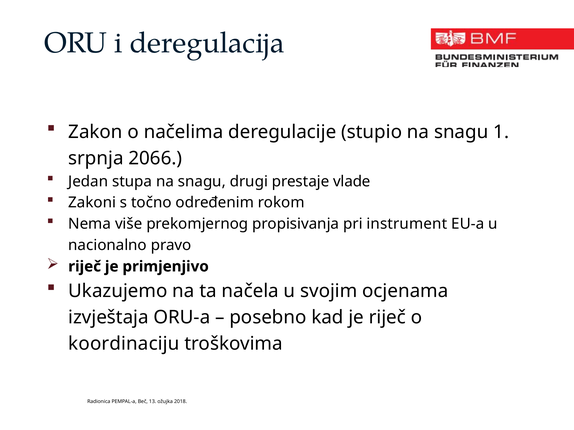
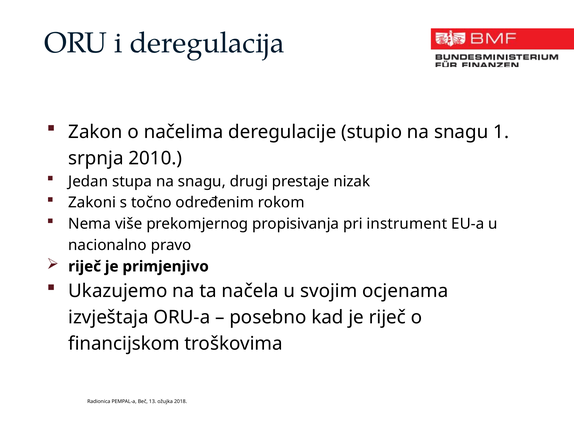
2066: 2066 -> 2010 (155, 158)
vlade: vlade -> nizak (352, 182)
koordinaciju: koordinaciju -> financijskom (124, 344)
